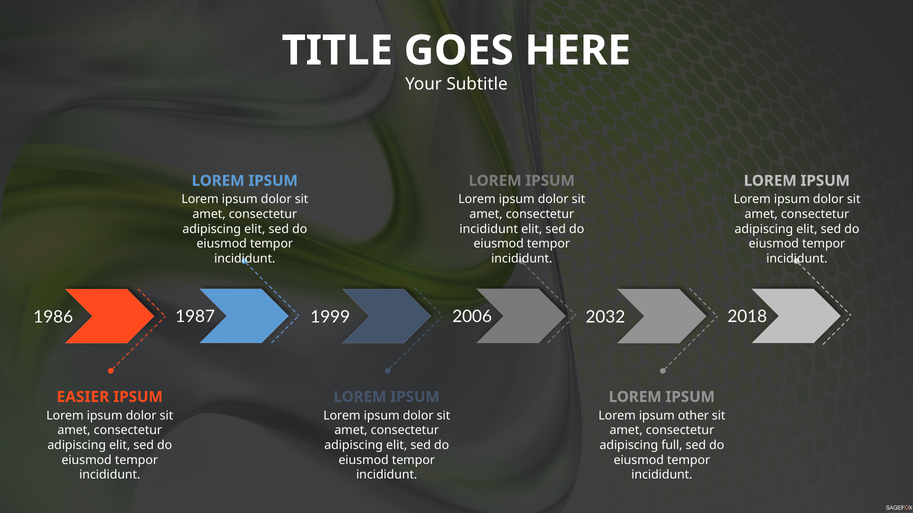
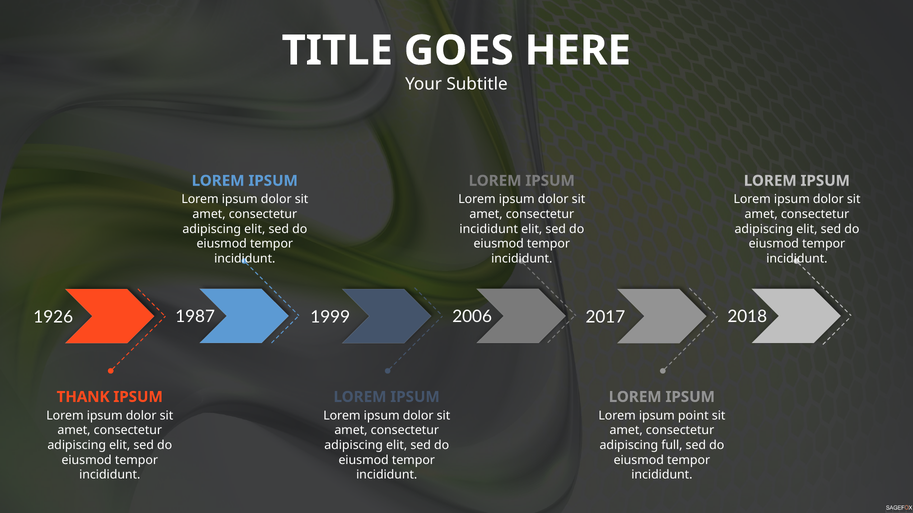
1986: 1986 -> 1926 (53, 318)
2032: 2032 -> 2017 (605, 318)
EASIER: EASIER -> THANK (83, 397)
other: other -> point (693, 416)
